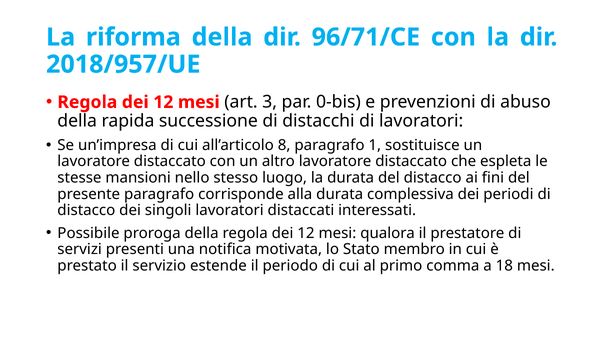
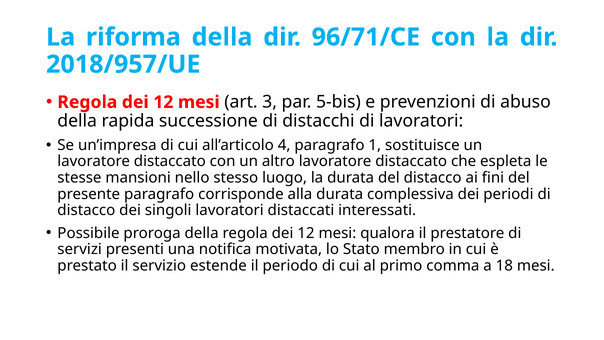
0-bis: 0-bis -> 5-bis (338, 102)
8: 8 -> 4 (284, 145)
